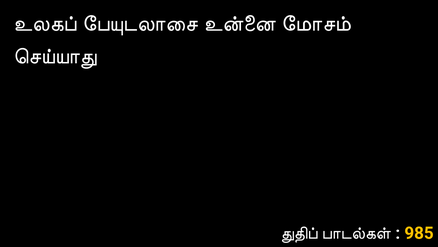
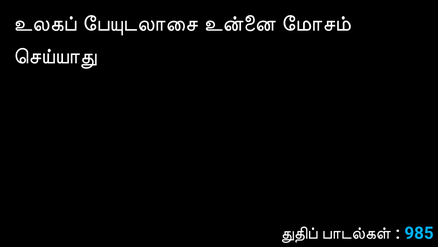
985 colour: yellow -> light blue (419, 233)
